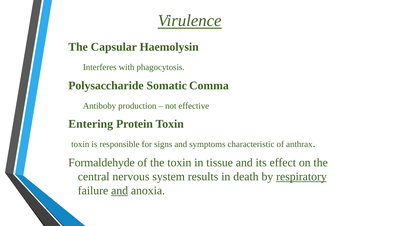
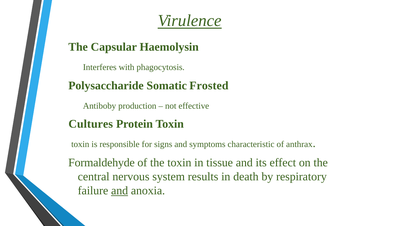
Comma: Comma -> Frosted (209, 86)
Entering: Entering -> Cultures (91, 124)
respiratory underline: present -> none (301, 177)
